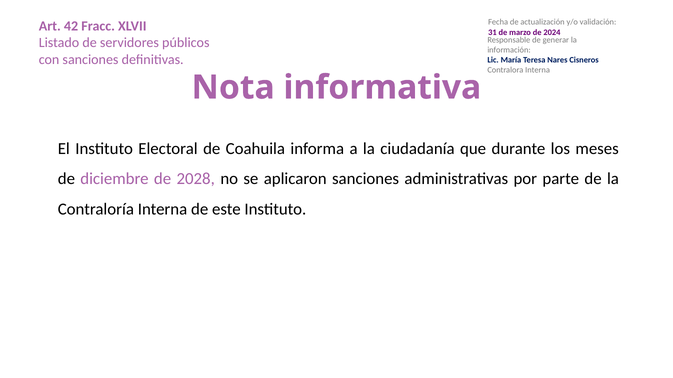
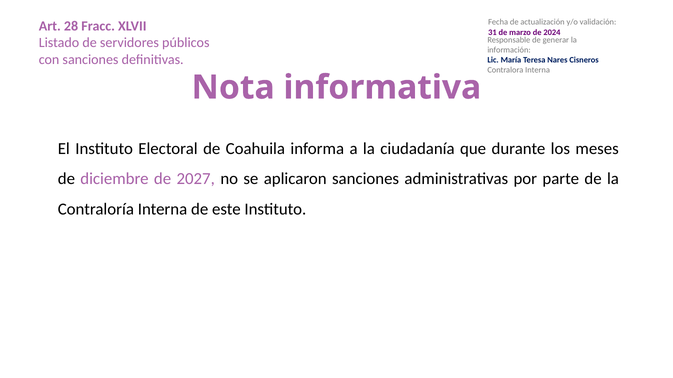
42: 42 -> 28 (71, 26)
2028: 2028 -> 2027 (196, 179)
